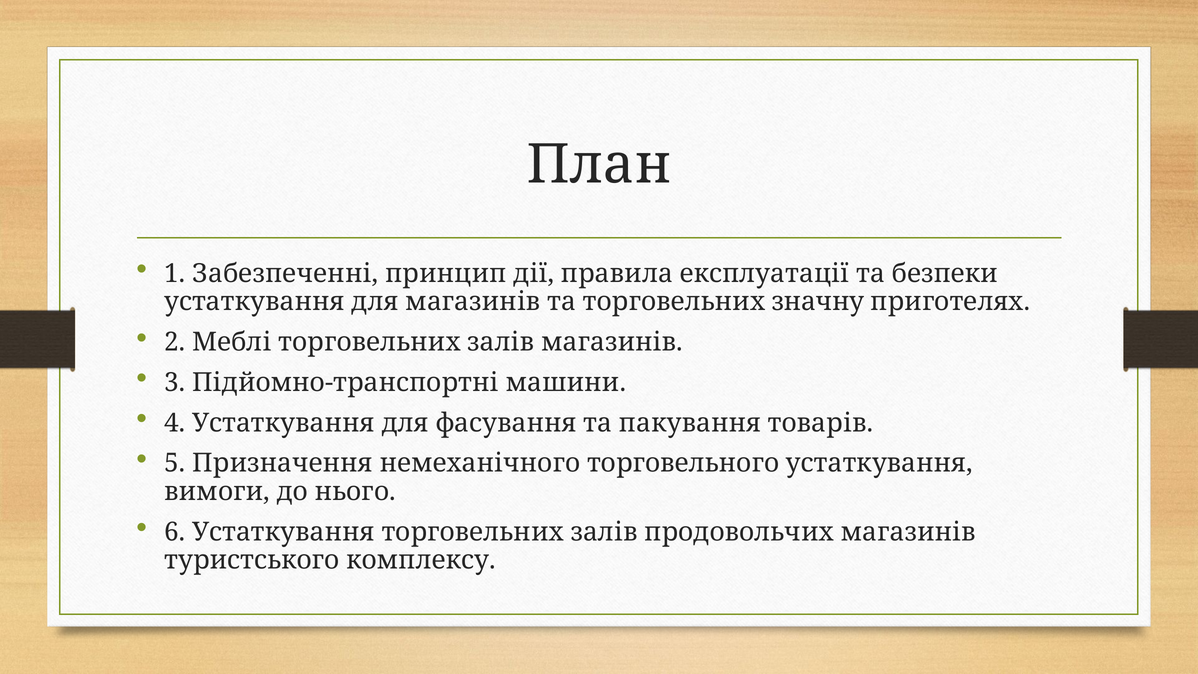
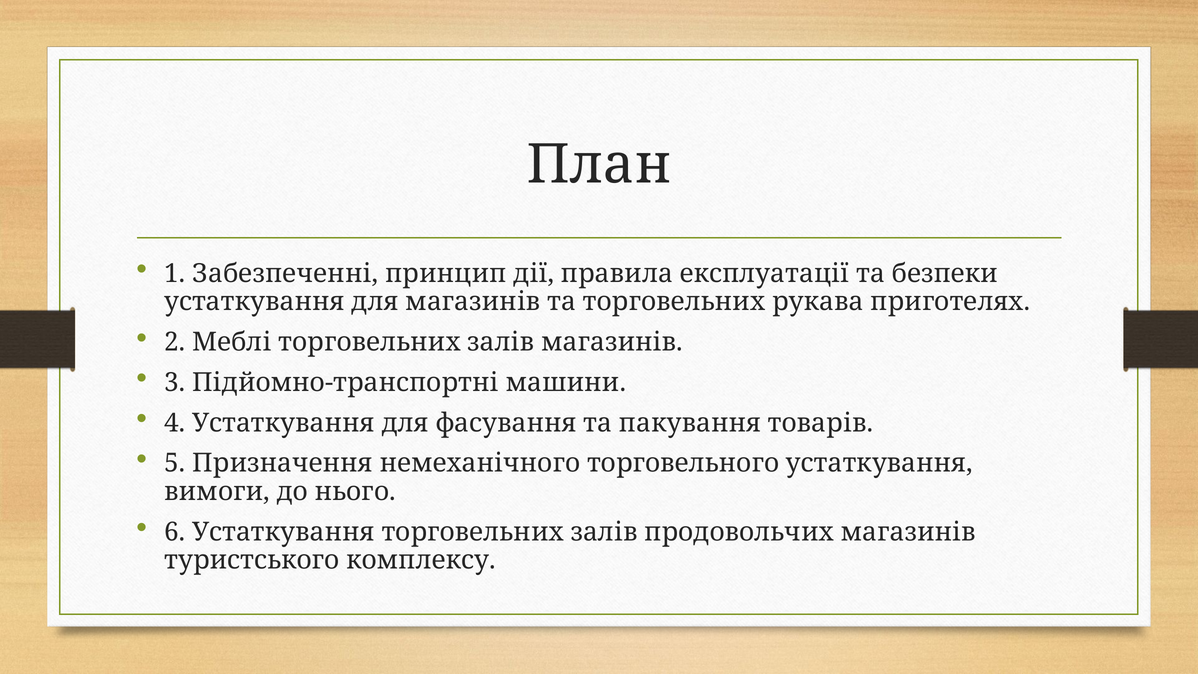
значну: значну -> рукава (818, 302)
